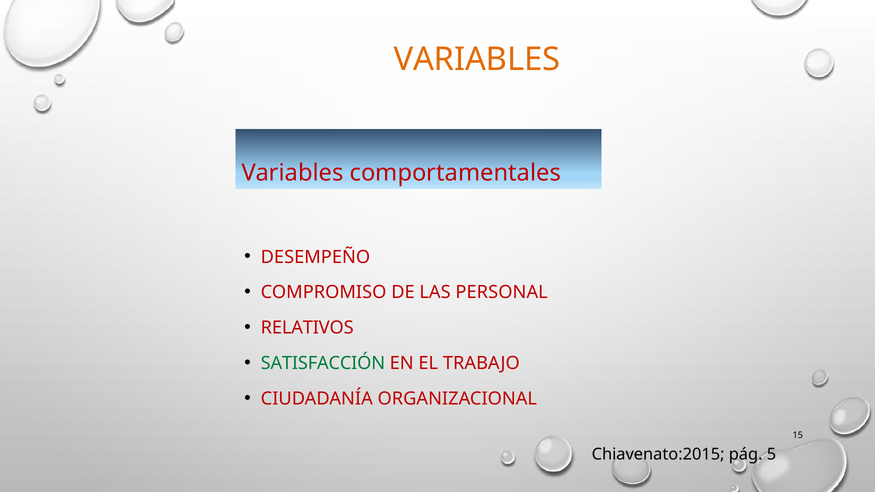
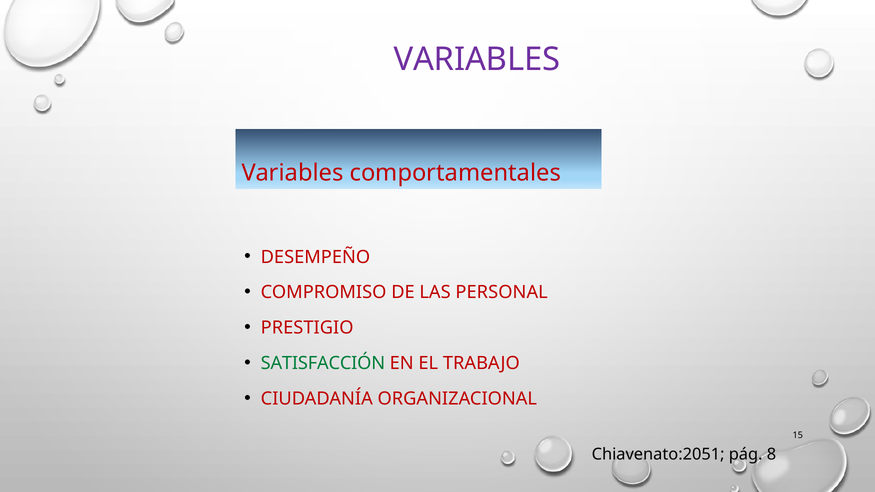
VARIABLES colour: orange -> purple (477, 59)
RELATIVOS: RELATIVOS -> PRESTIGIO (307, 328)
Chiavenato:2015: Chiavenato:2015 -> Chiavenato:2051 (658, 455)
5: 5 -> 8 (772, 455)
